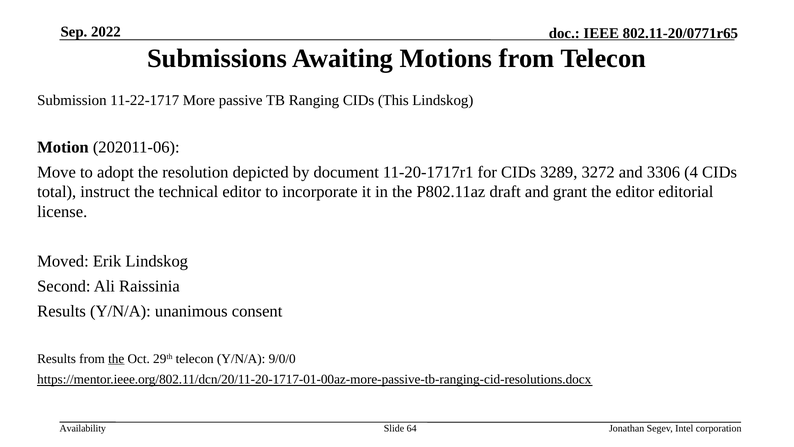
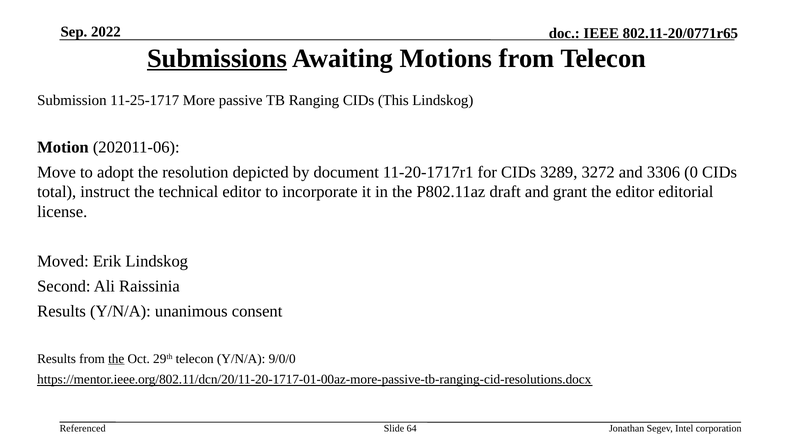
Submissions underline: none -> present (217, 58)
11-22-1717: 11-22-1717 -> 11-25-1717 (145, 100)
4: 4 -> 0 (691, 172)
Availability: Availability -> Referenced (83, 428)
